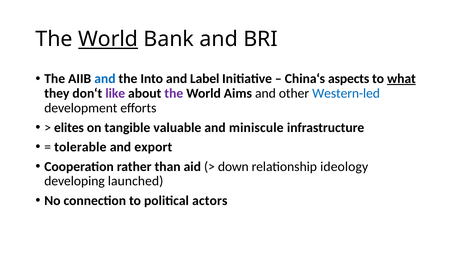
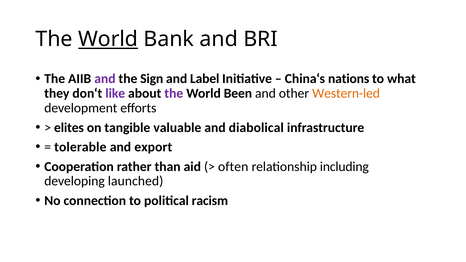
and colour: blue -> purple (105, 79)
Into: Into -> Sign (152, 79)
aspects: aspects -> nations (349, 79)
what underline: present -> none (401, 79)
Aims: Aims -> Been (238, 93)
Western-led colour: blue -> orange (346, 93)
miniscule: miniscule -> diabolical (256, 128)
down: down -> often (233, 167)
ideology: ideology -> including (344, 167)
actors: actors -> racism (210, 201)
